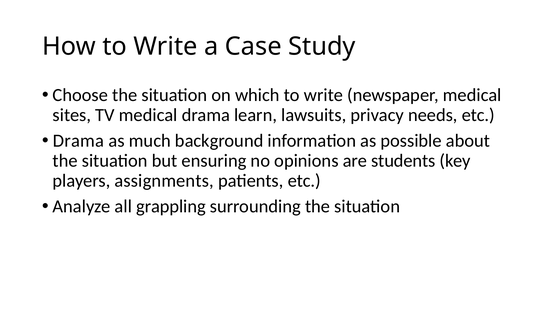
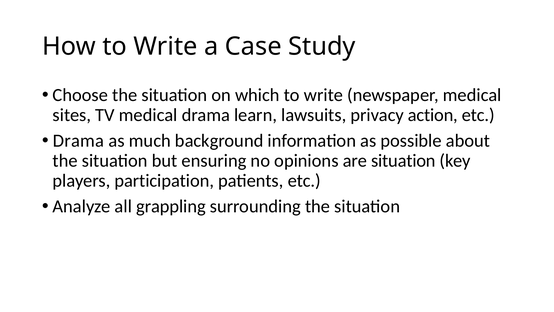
needs: needs -> action (433, 115)
are students: students -> situation (403, 161)
assignments: assignments -> participation (164, 181)
